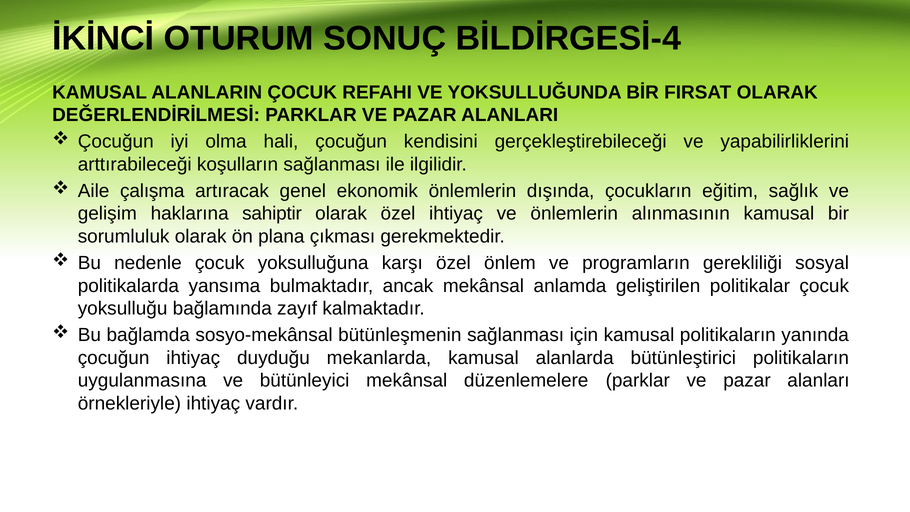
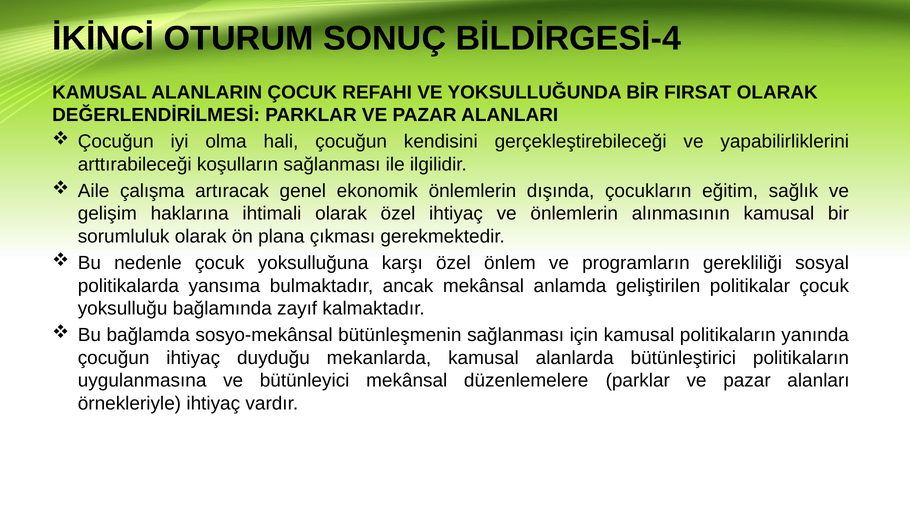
sahiptir: sahiptir -> ihtimali (272, 214)
